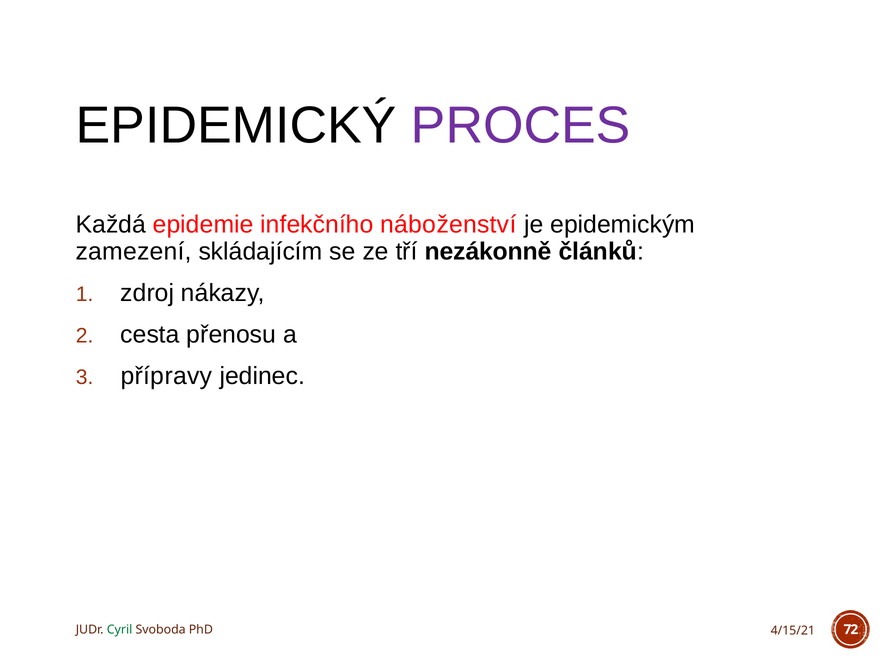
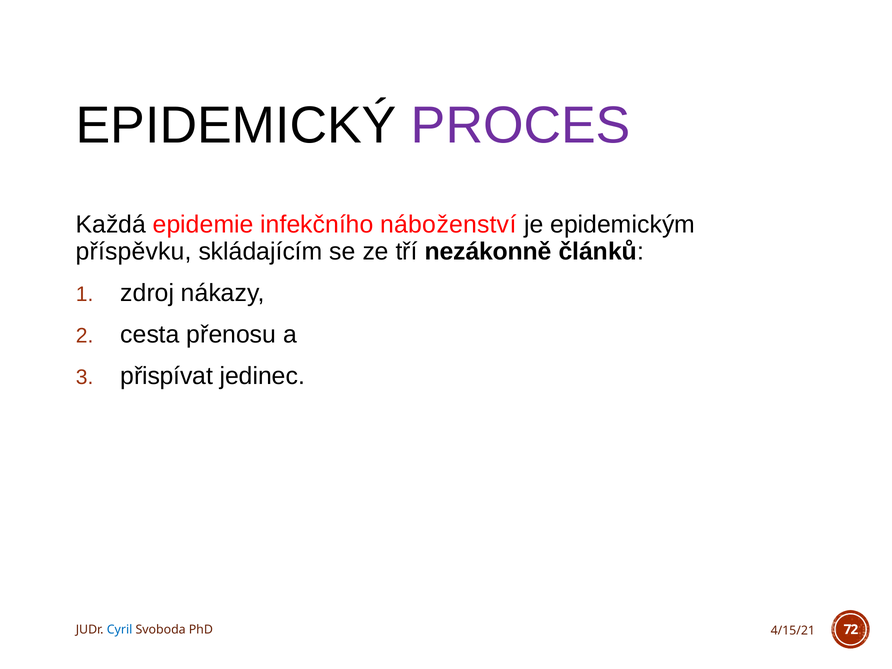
zamezení: zamezení -> příspěvku (134, 251)
přípravy: přípravy -> přispívat (167, 376)
Cyril colour: green -> blue (120, 630)
